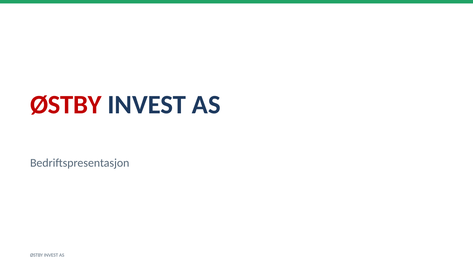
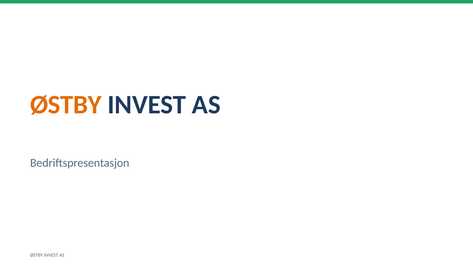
ØSTBY colour: red -> orange (66, 105)
